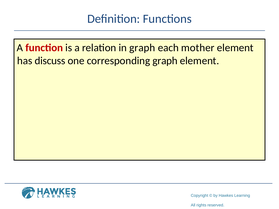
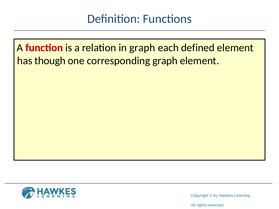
mother: mother -> defined (198, 48)
discuss: discuss -> though (50, 61)
